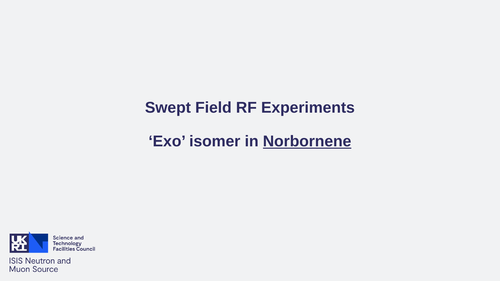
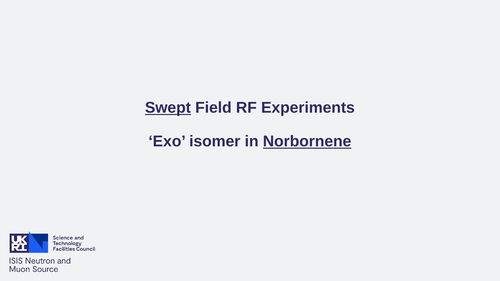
Swept underline: none -> present (168, 108)
